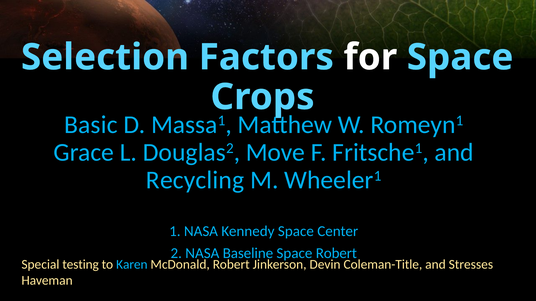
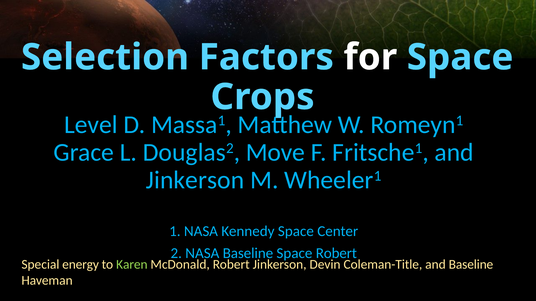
Basic: Basic -> Level (91, 125)
Recycling: Recycling -> Jinkerson (195, 180)
testing: testing -> energy (81, 265)
Karen colour: light blue -> light green (132, 265)
and Stresses: Stresses -> Baseline (471, 265)
